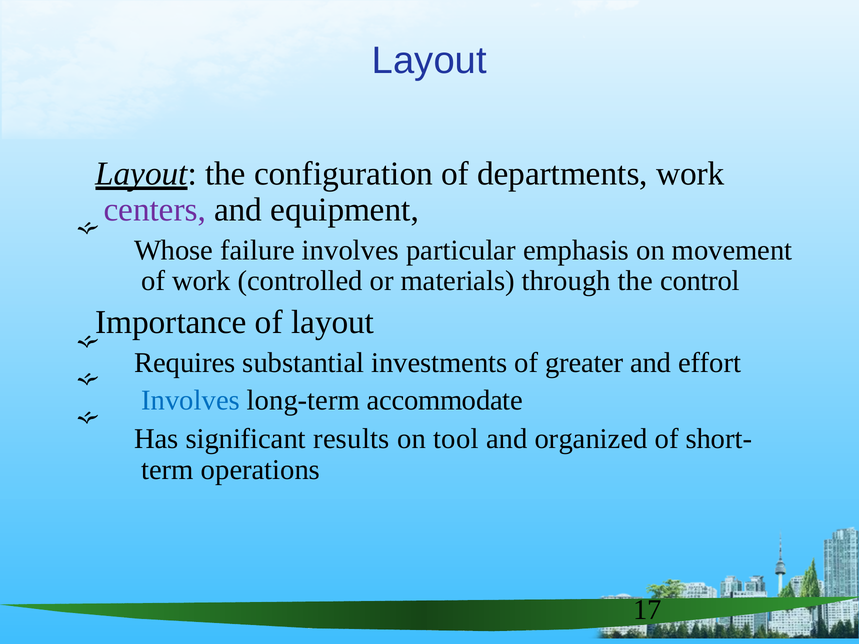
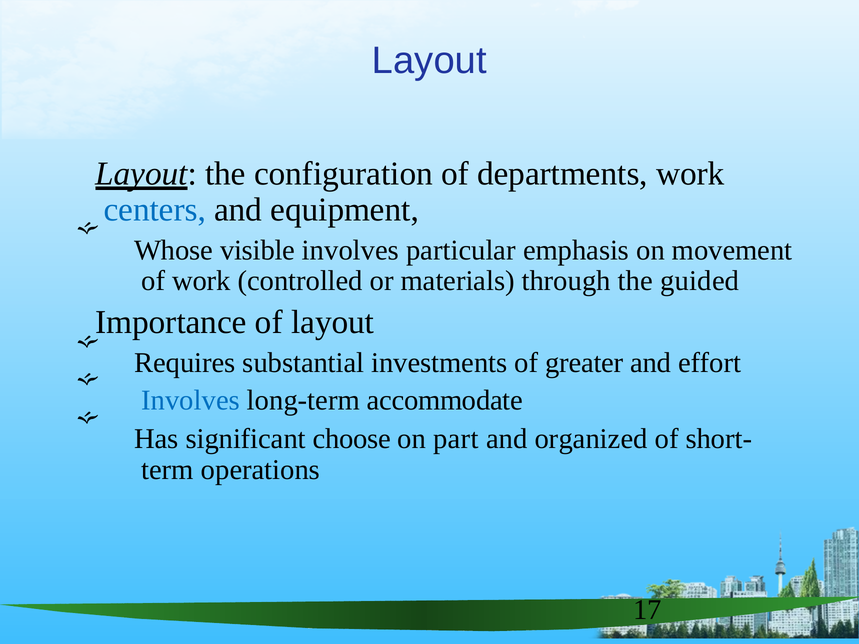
centers colour: purple -> blue (155, 210)
failure: failure -> visible (258, 250)
control: control -> guided (700, 281)
results: results -> choose (352, 439)
tool: tool -> part (456, 439)
